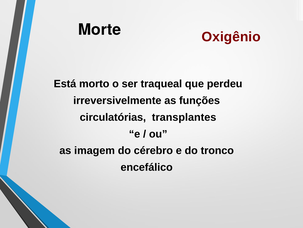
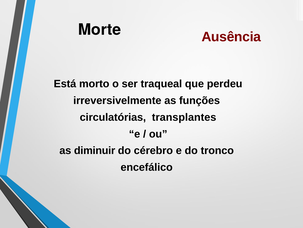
Oxigênio: Oxigênio -> Ausência (231, 37)
imagem: imagem -> diminuir (95, 150)
